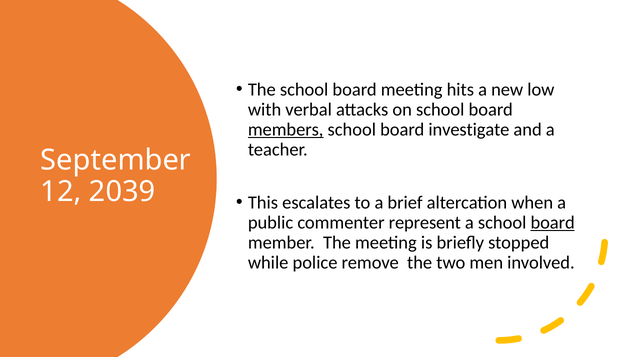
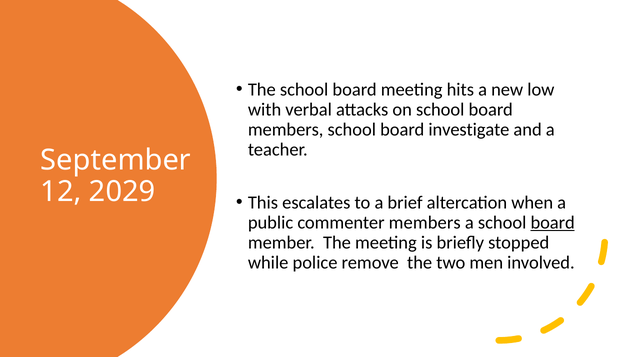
members underline: present -> none (286, 129)
2039: 2039 -> 2029 (122, 192)
commenter represent: represent -> members (425, 222)
